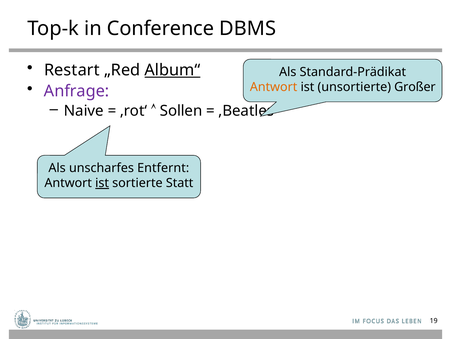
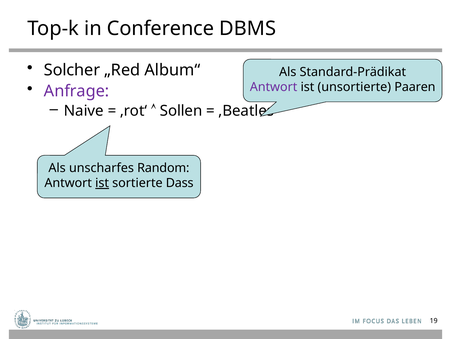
Restart: Restart -> Solcher (72, 70)
Album“ underline: present -> none (172, 70)
Antwort colour: orange -> purple (274, 87)
Großer: Großer -> Paaren (415, 87)
Entfernt: Entfernt -> Random (163, 168)
Statt: Statt -> Dass (180, 183)
